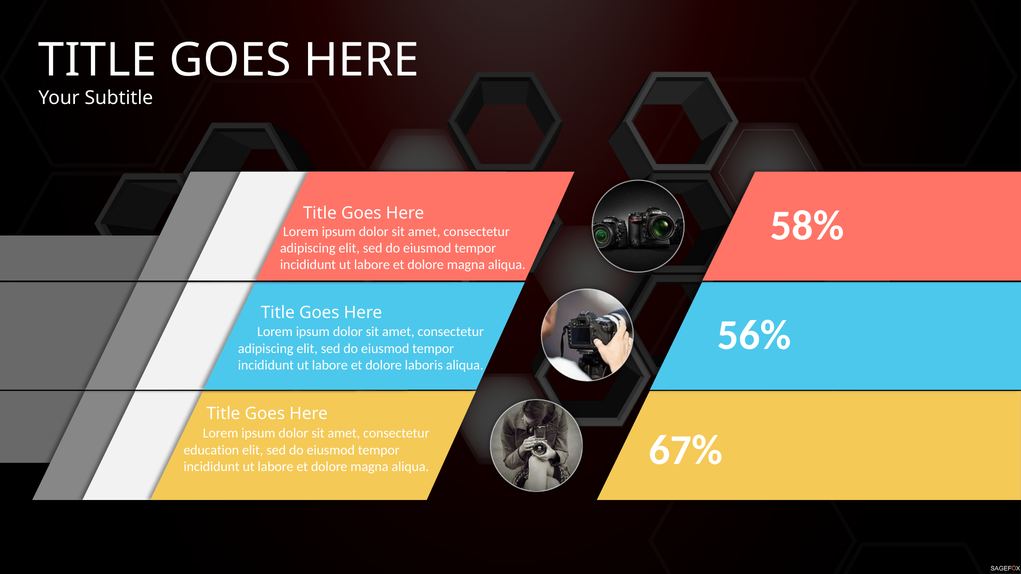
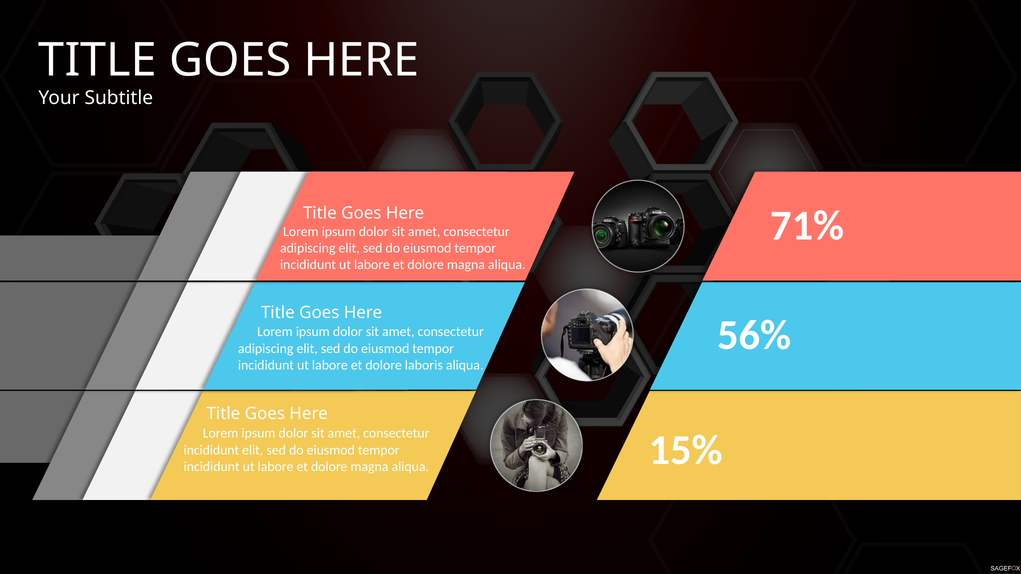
58%: 58% -> 71% (807, 226)
67%: 67% -> 15% (686, 450)
education: education -> incididunt (211, 450)
